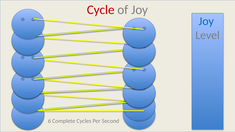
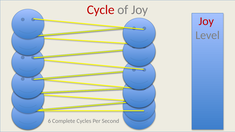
Joy colour: blue -> red (206, 21)
